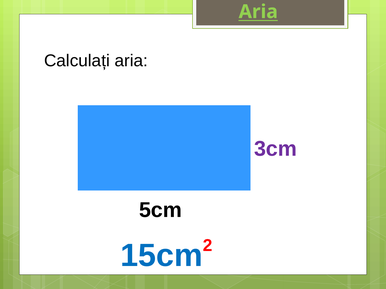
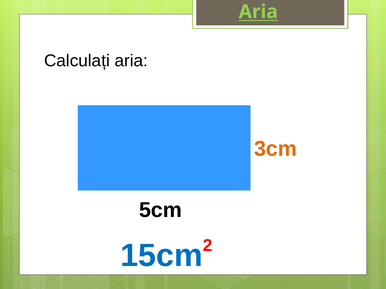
3cm colour: purple -> orange (276, 149)
